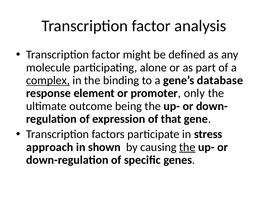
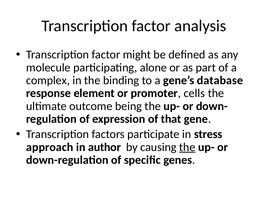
complex underline: present -> none (48, 80)
only: only -> cells (194, 93)
shown: shown -> author (104, 147)
